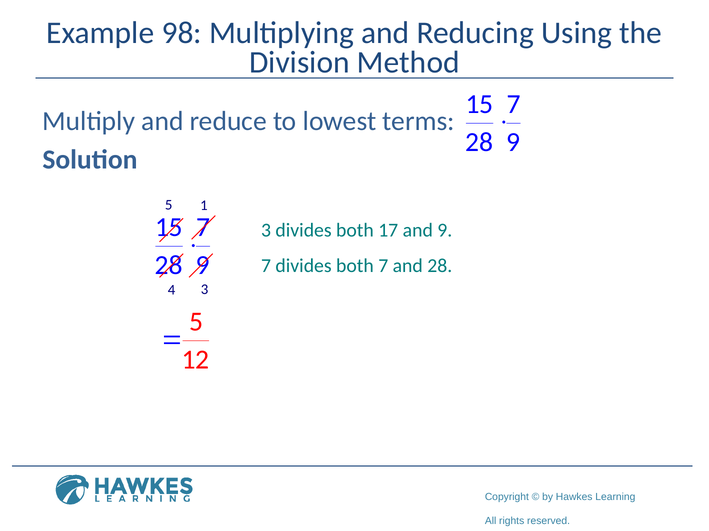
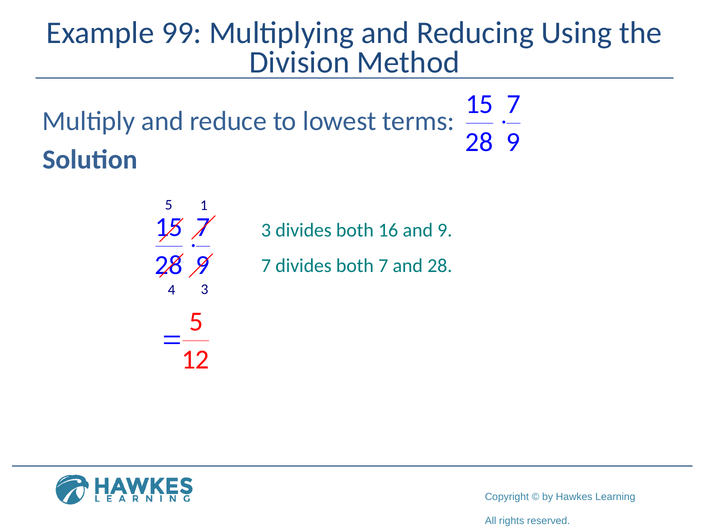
98: 98 -> 99 (182, 33)
17: 17 -> 16 (388, 231)
